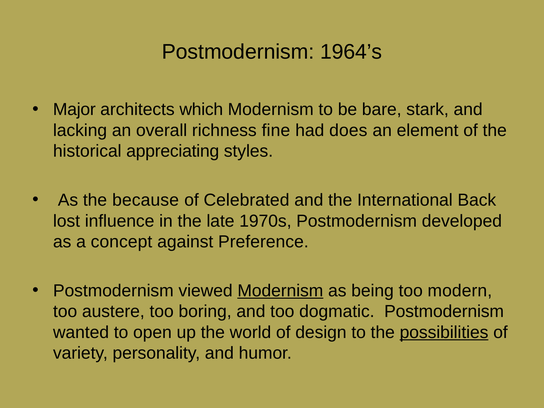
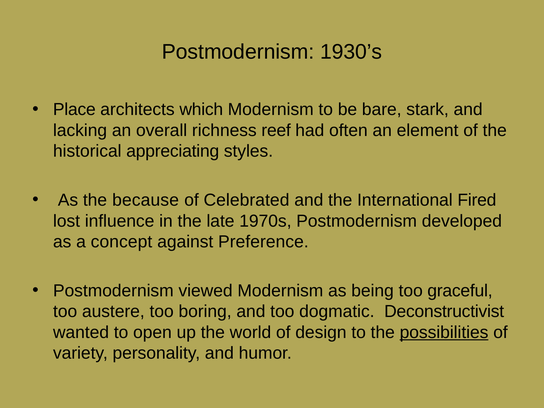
1964’s: 1964’s -> 1930’s (351, 52)
Major: Major -> Place (74, 110)
fine: fine -> reef (276, 130)
does: does -> often (348, 130)
Back: Back -> Fired (477, 200)
Modernism underline: present -> none (280, 291)
modern: modern -> graceful (460, 291)
dogmatic Postmodernism: Postmodernism -> Deconstructivist (444, 312)
